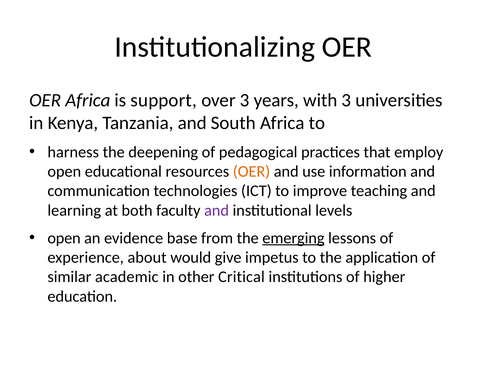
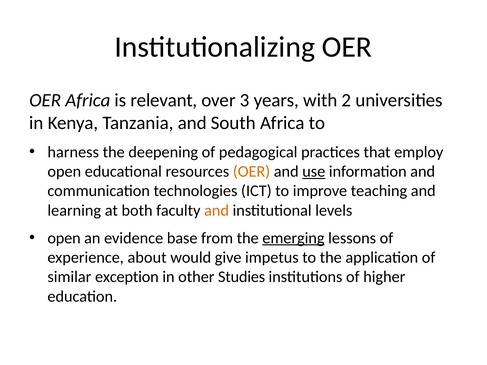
support: support -> relevant (164, 100)
with 3: 3 -> 2 (346, 100)
use underline: none -> present (314, 172)
and colour: purple -> orange (217, 211)
academic: academic -> exception (127, 277)
Critical: Critical -> Studies (242, 277)
